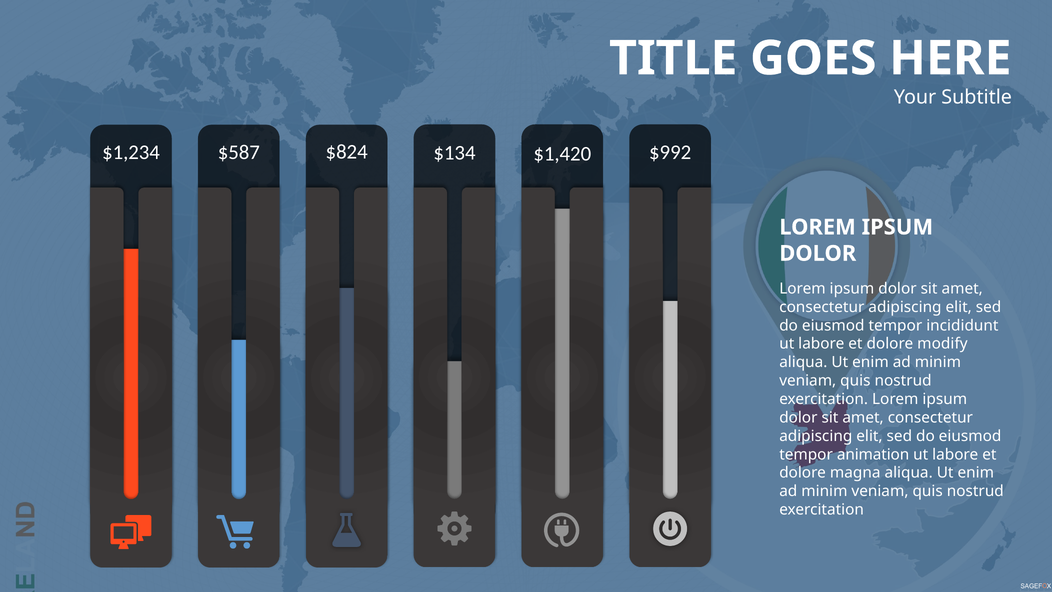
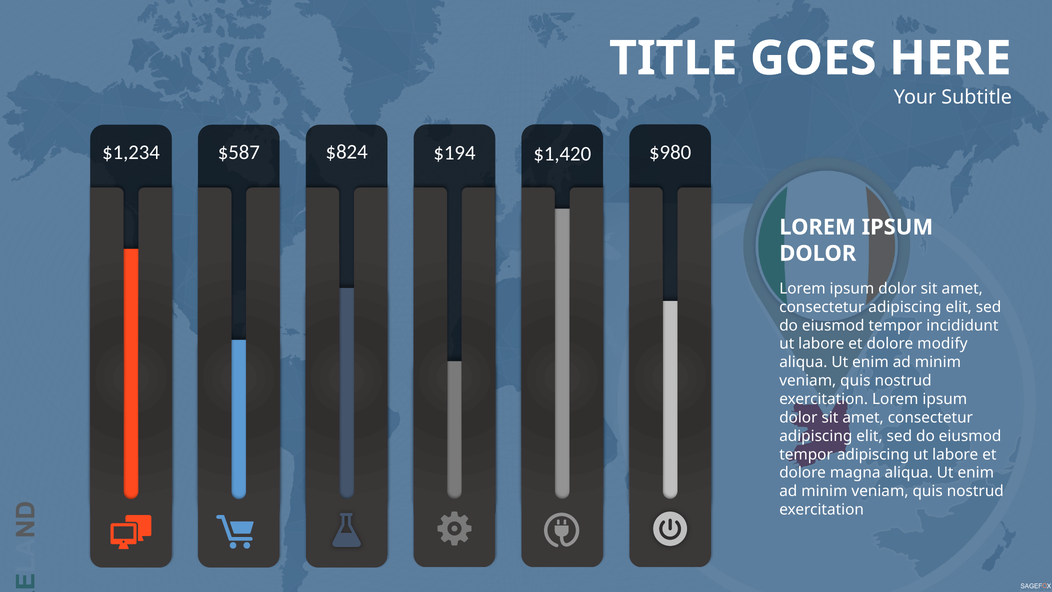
$134: $134 -> $194 (454, 153)
$992: $992 -> $980 (670, 152)
tempor animation: animation -> adipiscing (873, 454)
